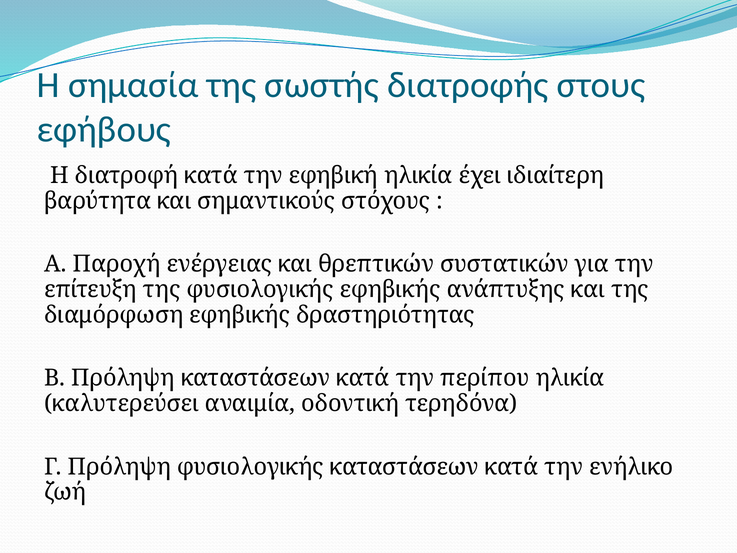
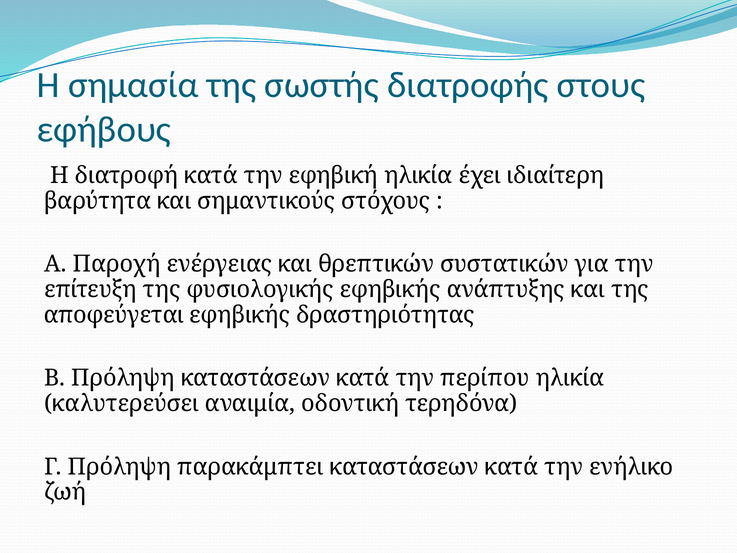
διαμόρφωση: διαμόρφωση -> αποφεύγεται (114, 315)
Πρόληψη φυσιολογικής: φυσιολογικής -> παρακάμπτει (250, 467)
